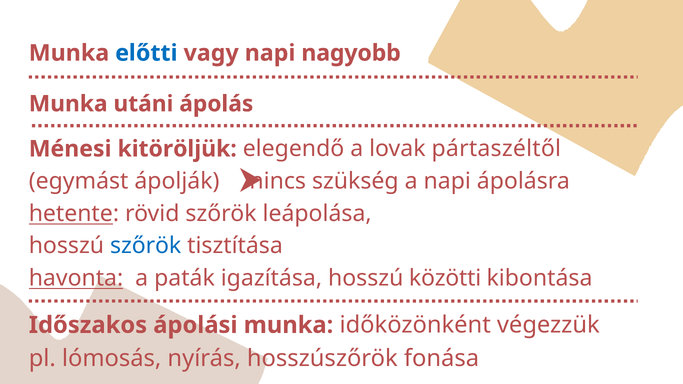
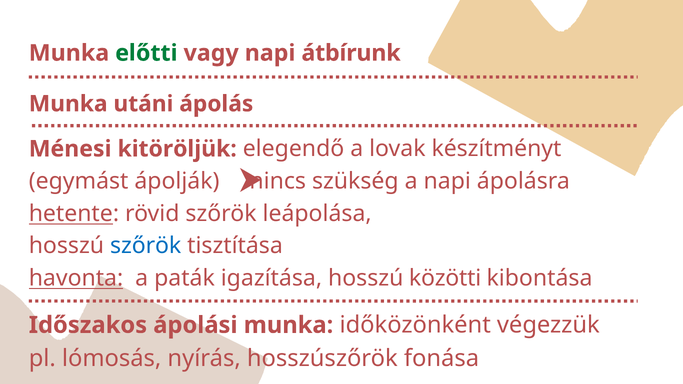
előtti colour: blue -> green (146, 53)
nagyobb: nagyobb -> átbírunk (351, 53)
pártaszéltől: pártaszéltől -> készítményt (496, 149)
